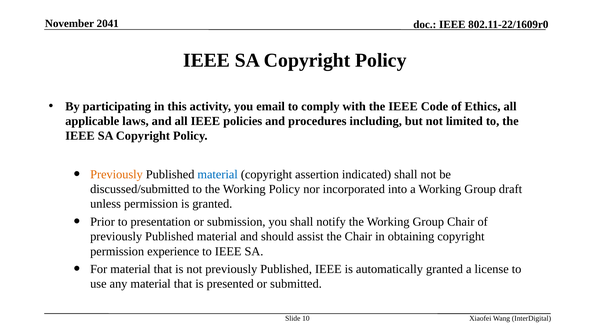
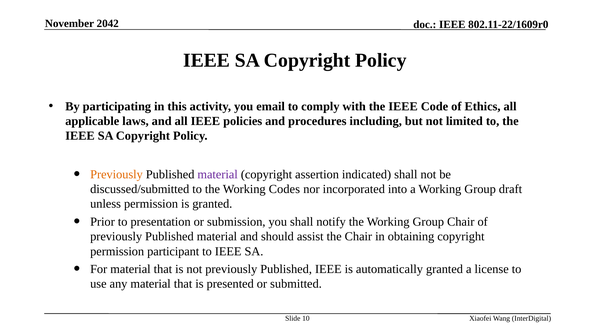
2041: 2041 -> 2042 (108, 23)
material colour: blue -> purple (218, 174)
Working Policy: Policy -> Codes (284, 189)
experience: experience -> participant (173, 251)
